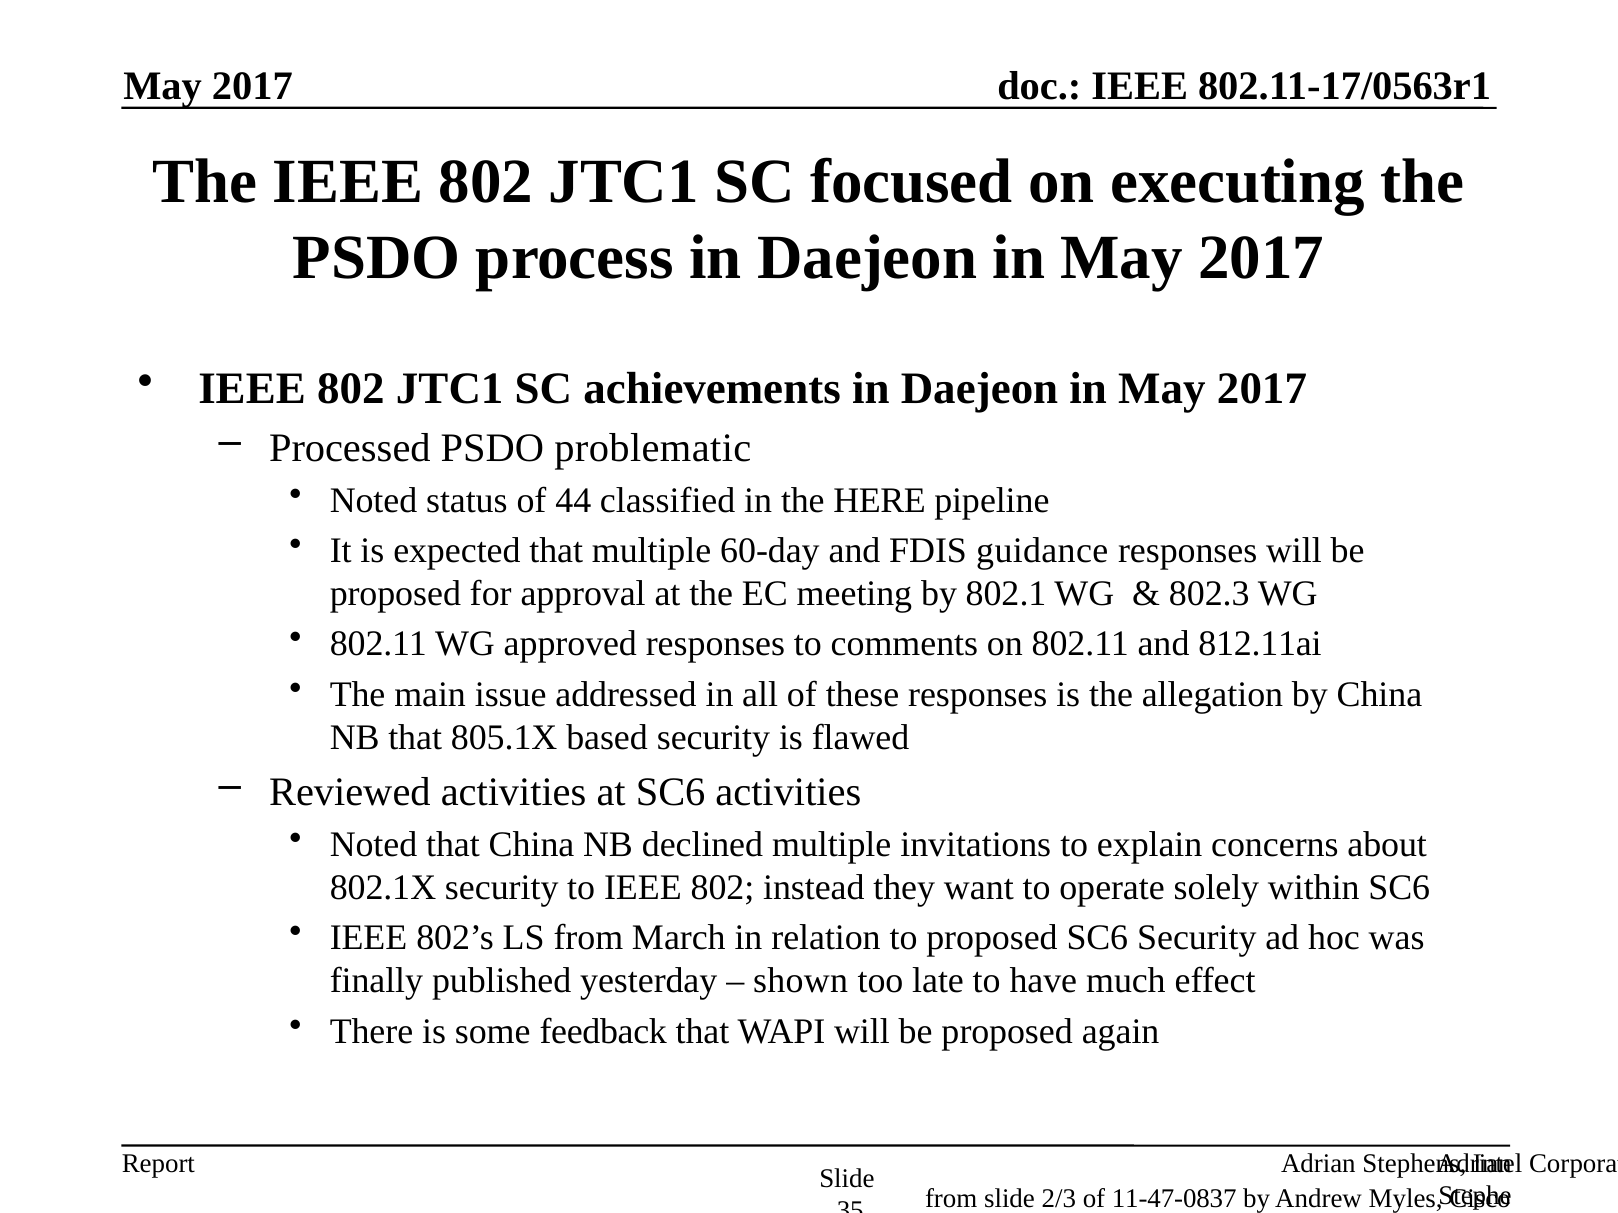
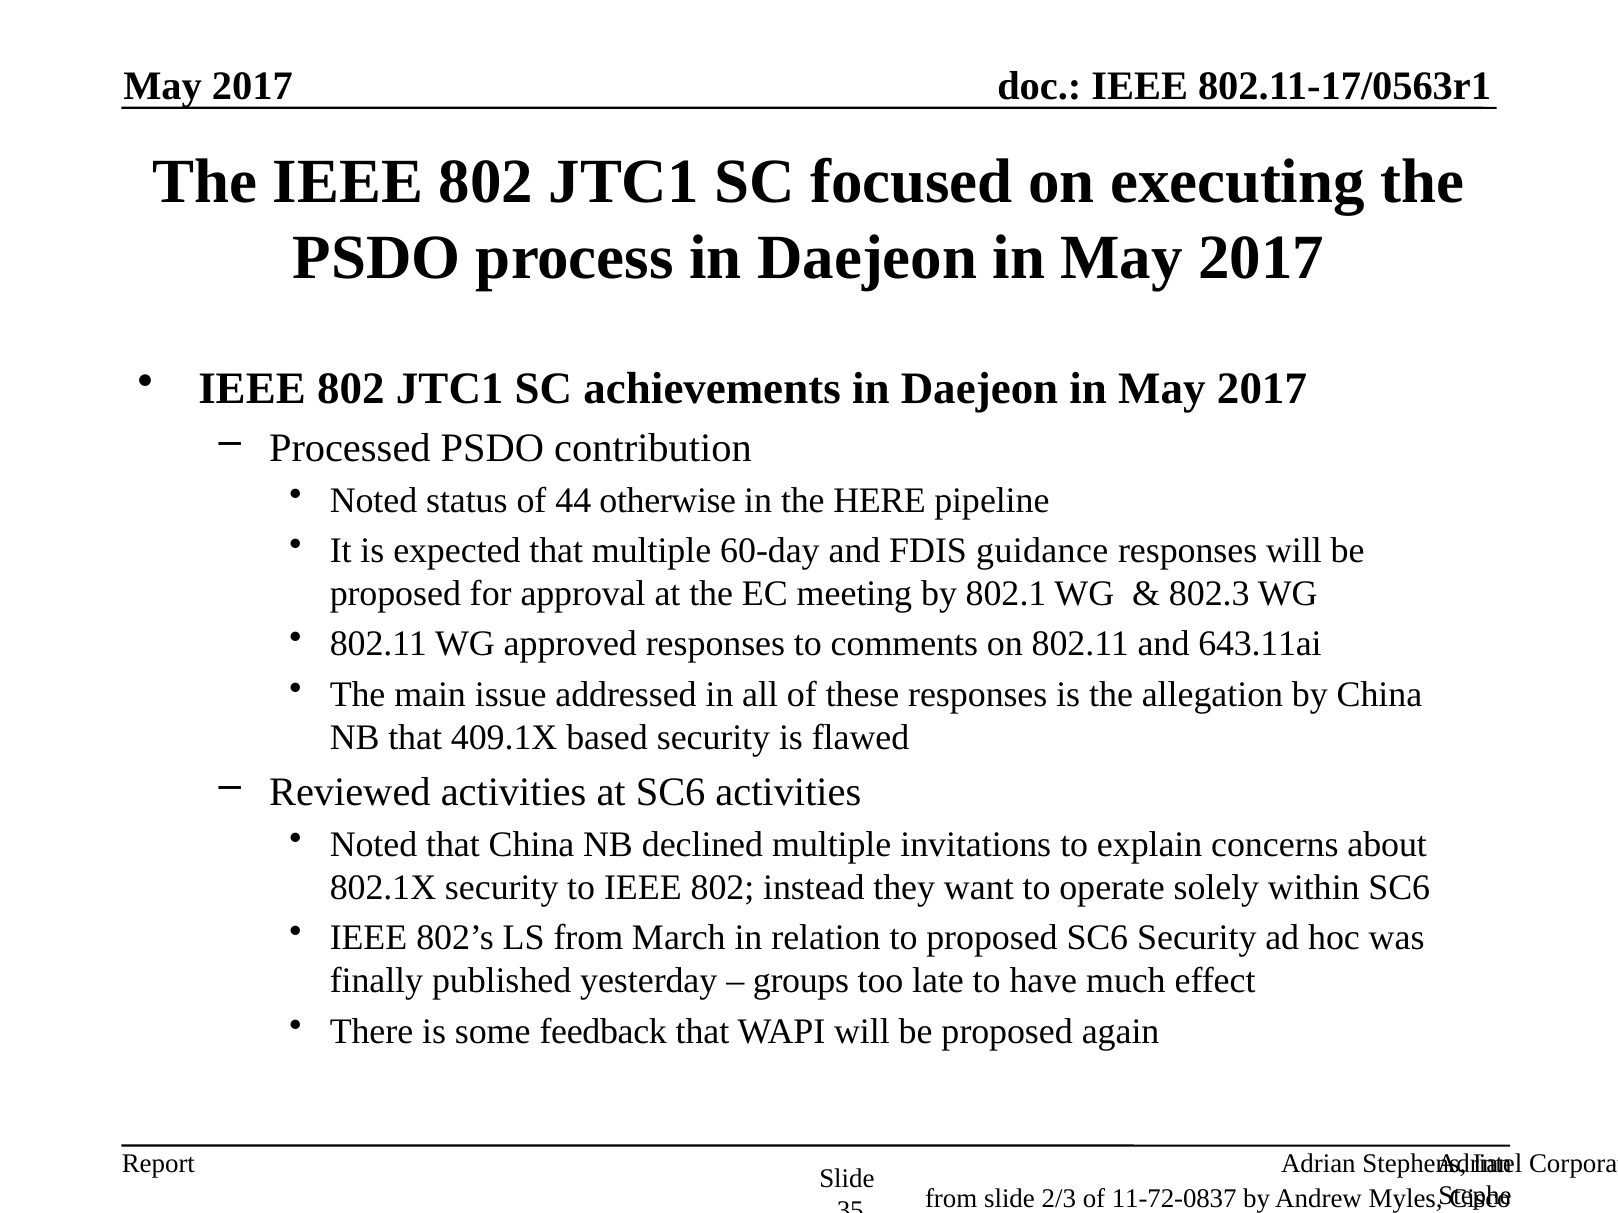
problematic: problematic -> contribution (653, 448)
classified: classified -> otherwise (668, 501)
812.11ai: 812.11ai -> 643.11ai (1260, 644)
805.1X: 805.1X -> 409.1X (504, 738)
shown: shown -> groups (801, 981)
11-47-0837: 11-47-0837 -> 11-72-0837 (1174, 1199)
